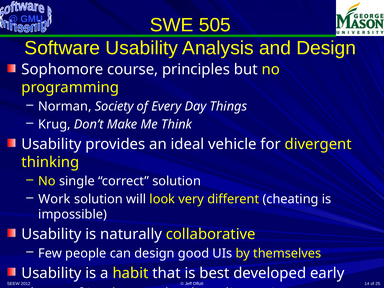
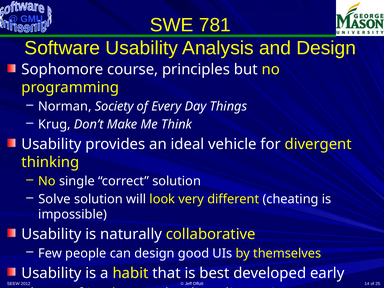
505: 505 -> 781 (215, 25)
Work: Work -> Solve (54, 199)
